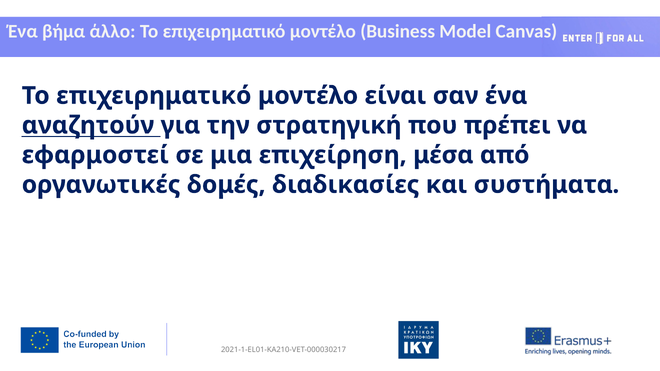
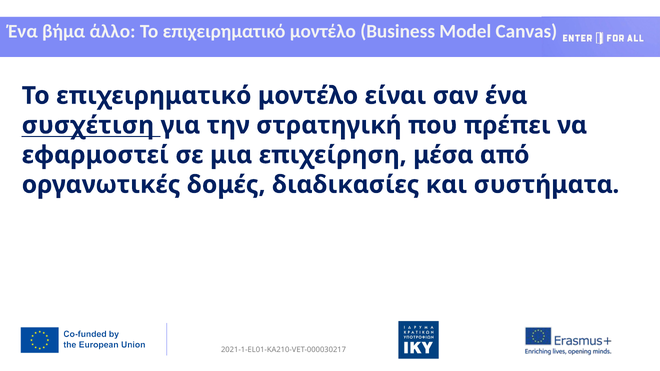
αναζητούν: αναζητούν -> συσχέτιση (88, 125)
